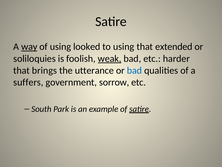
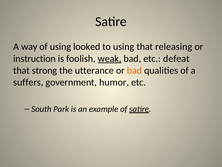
way underline: present -> none (29, 47)
extended: extended -> releasing (174, 47)
soliloquies: soliloquies -> instruction (35, 58)
harder: harder -> defeat (176, 58)
brings: brings -> strong (45, 70)
bad colour: blue -> orange (134, 70)
sorrow: sorrow -> humor (114, 82)
